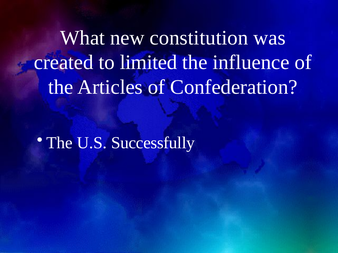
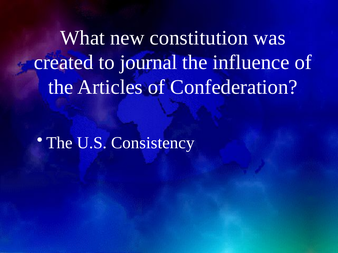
limited: limited -> journal (149, 63)
Successfully: Successfully -> Consistency (153, 143)
